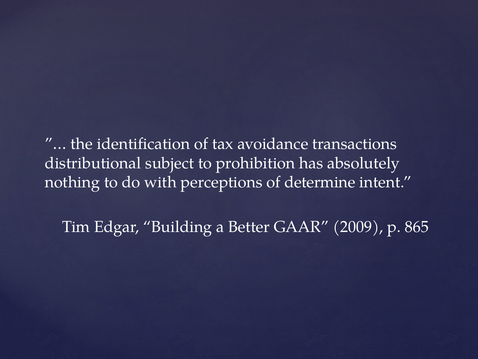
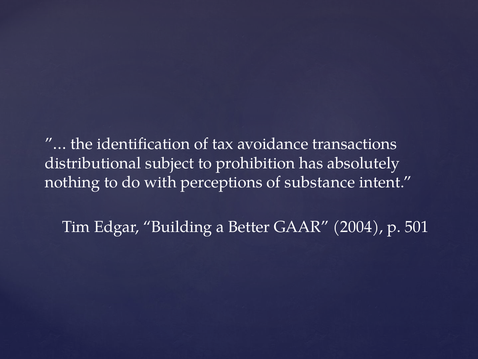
determine: determine -> substance (320, 182)
2009: 2009 -> 2004 (358, 227)
865: 865 -> 501 (417, 227)
